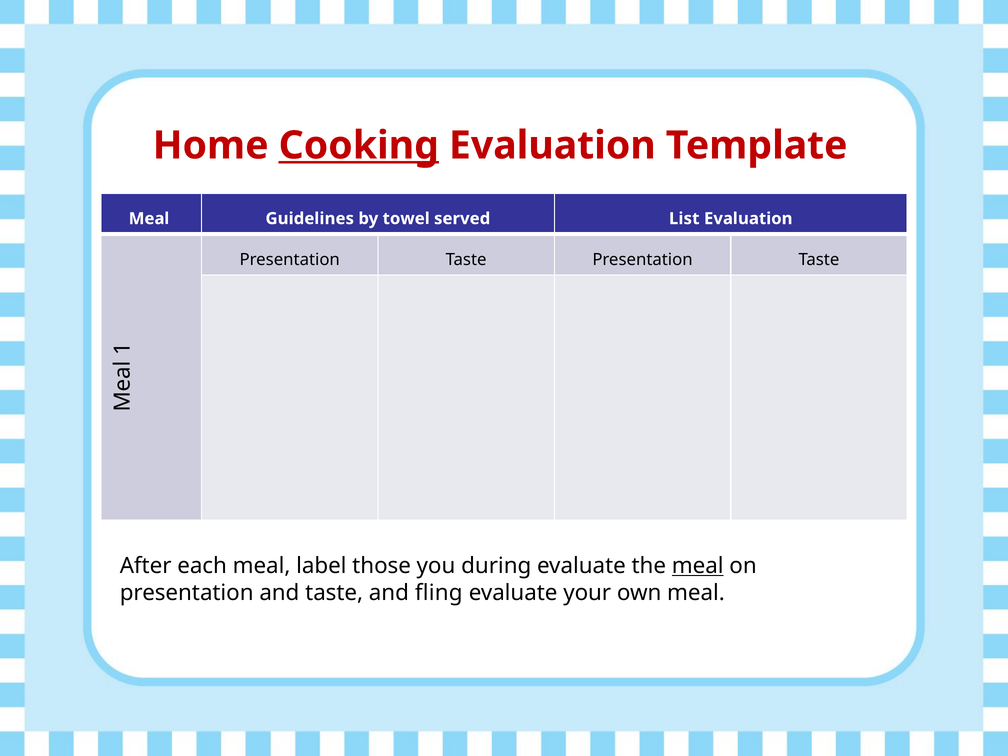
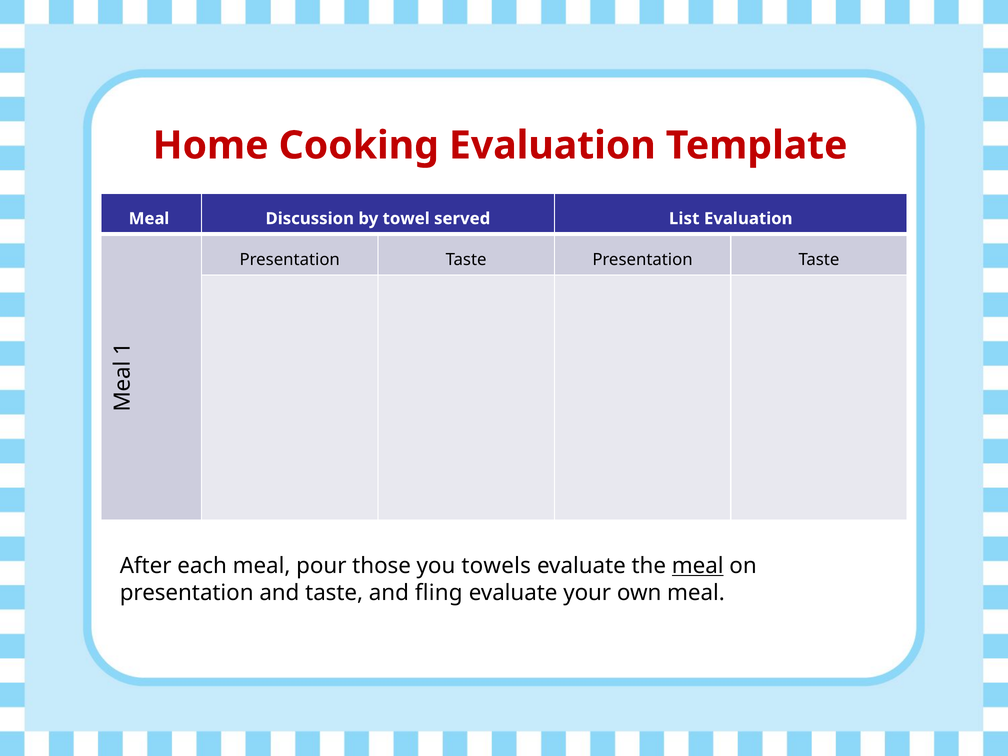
Cooking underline: present -> none (359, 146)
Guidelines: Guidelines -> Discussion (310, 219)
label: label -> pour (321, 566)
during: during -> towels (496, 566)
